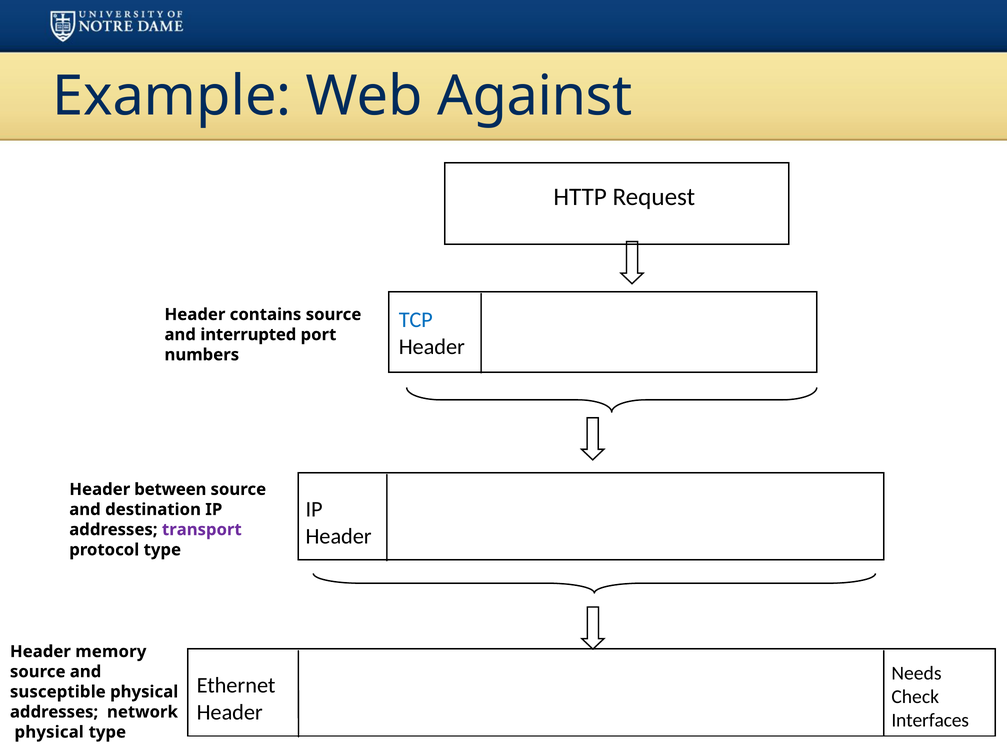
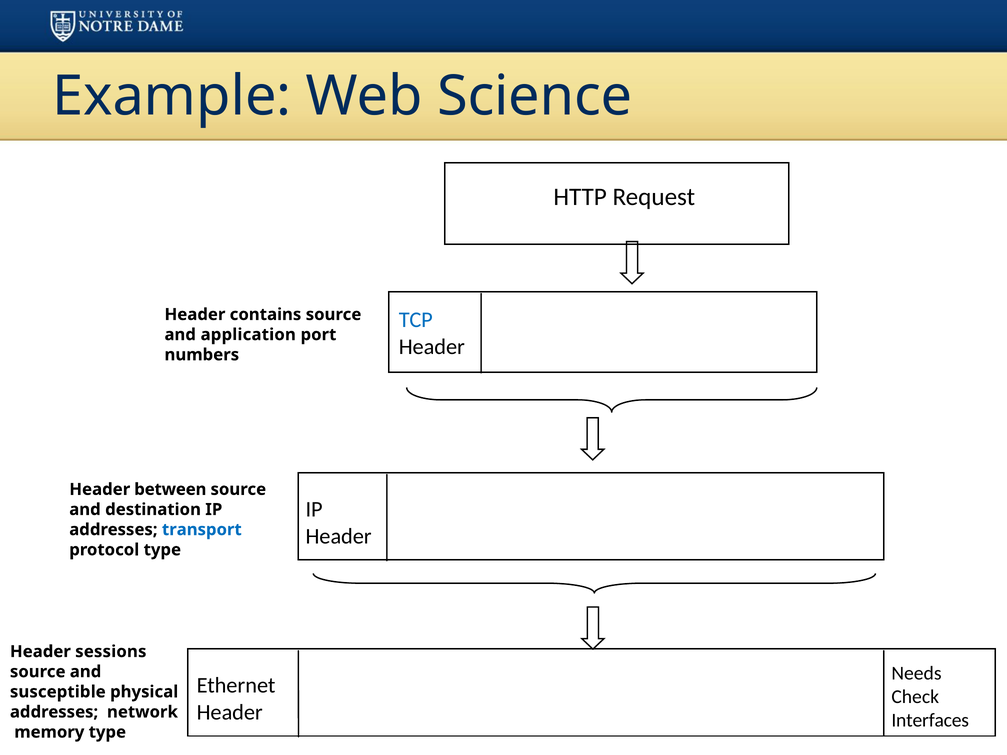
Against: Against -> Science (535, 96)
interrupted: interrupted -> application (248, 335)
transport colour: purple -> blue (202, 530)
memory: memory -> sessions (111, 652)
physical: physical -> memory (49, 732)
